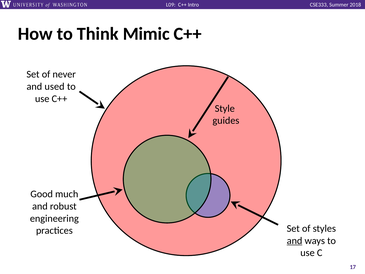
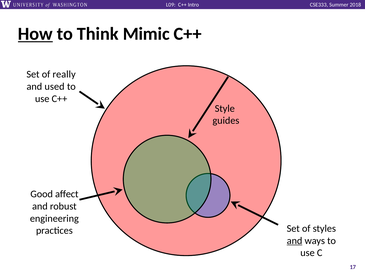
How underline: none -> present (35, 34)
never: never -> really (64, 74)
much: much -> affect (67, 194)
